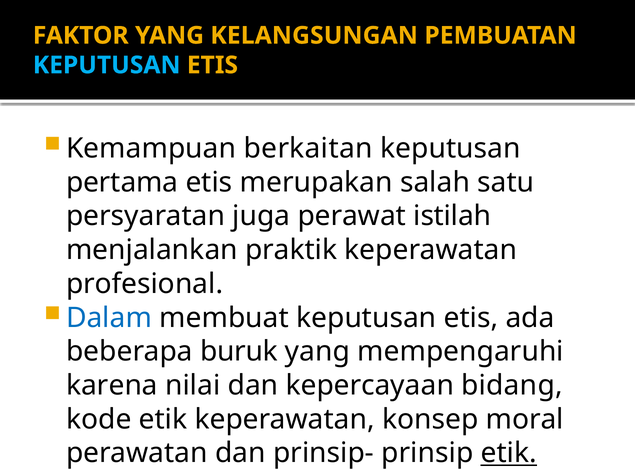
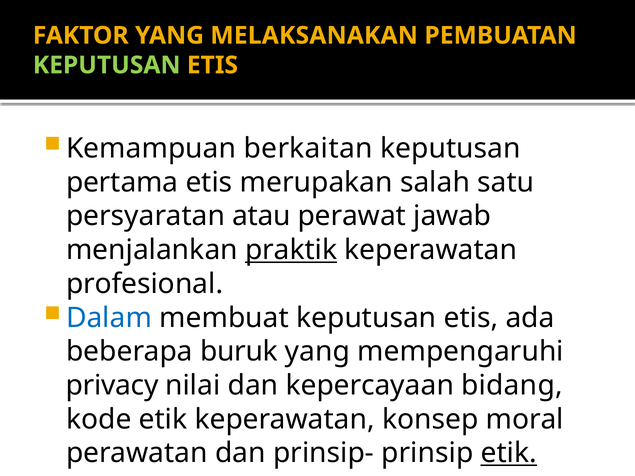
KELANGSUNGAN: KELANGSUNGAN -> MELAKSANAKAN (314, 36)
KEPUTUSAN colour: light blue -> light green (107, 65)
juga: juga -> atau (262, 216)
istilah: istilah -> jawab (452, 216)
praktik underline: none -> present (291, 250)
karena: karena -> privacy (112, 386)
